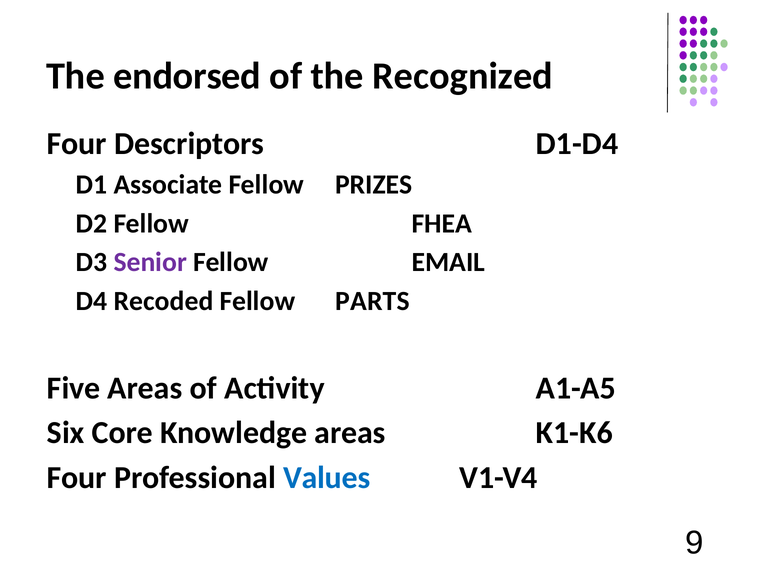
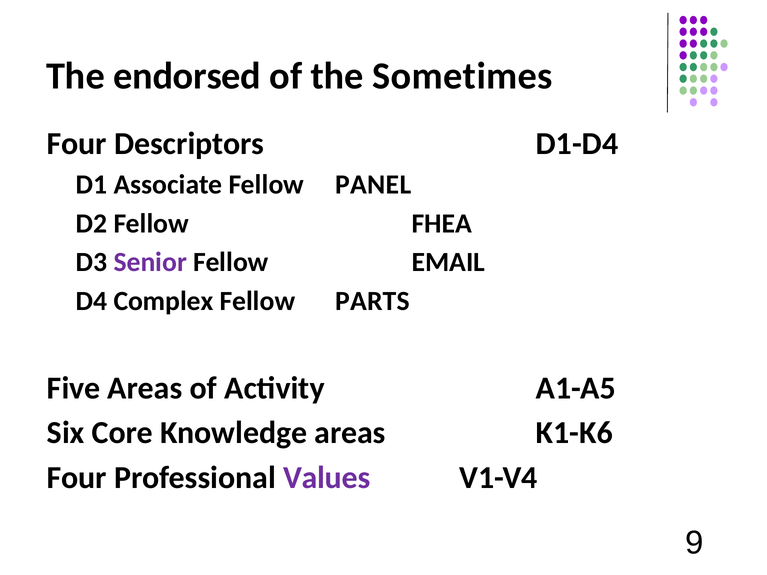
Recognized: Recognized -> Sometimes (463, 76)
PRIZES: PRIZES -> PANEL (373, 185)
Recoded: Recoded -> Complex (164, 301)
Values colour: blue -> purple (327, 478)
